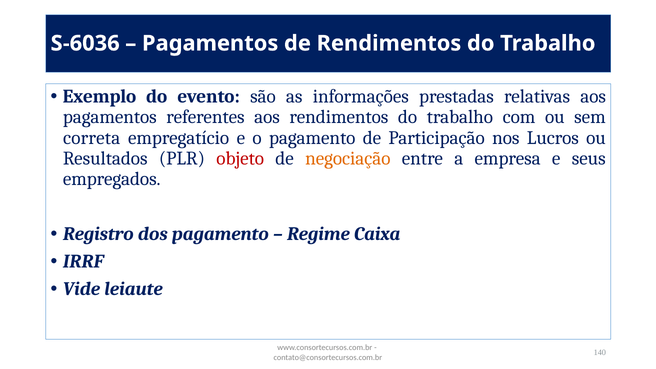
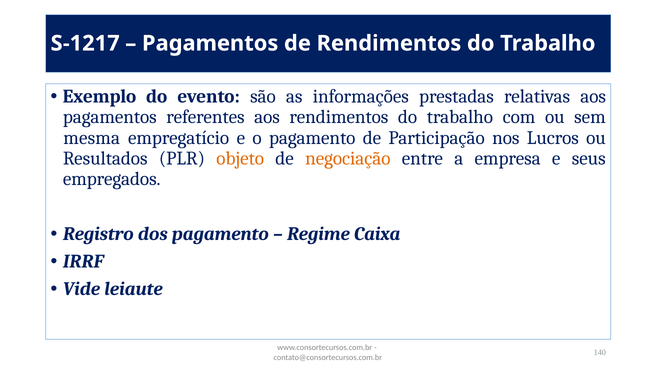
S-6036: S-6036 -> S-1217 (85, 43)
correta: correta -> mesma (92, 138)
objeto colour: red -> orange (240, 158)
